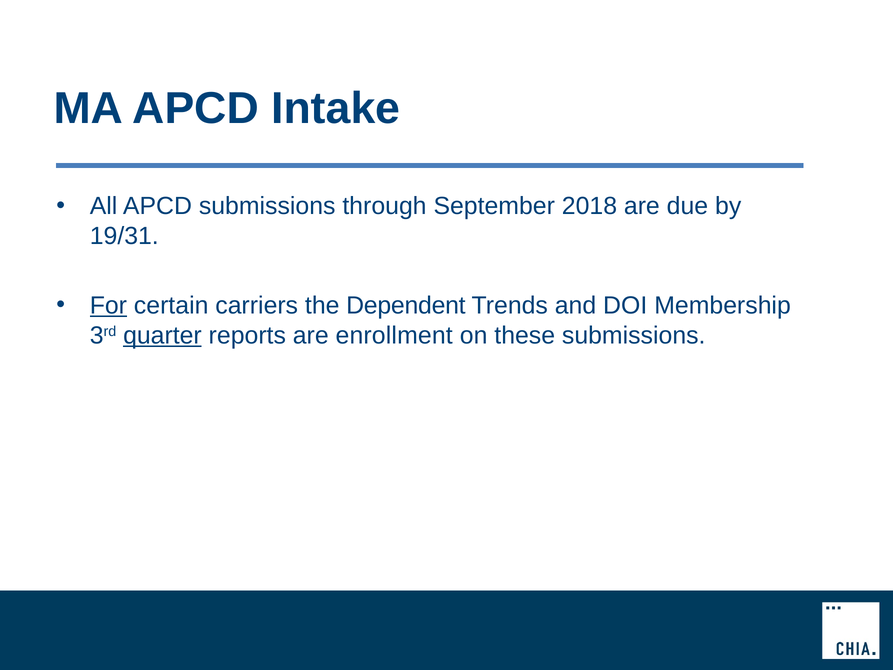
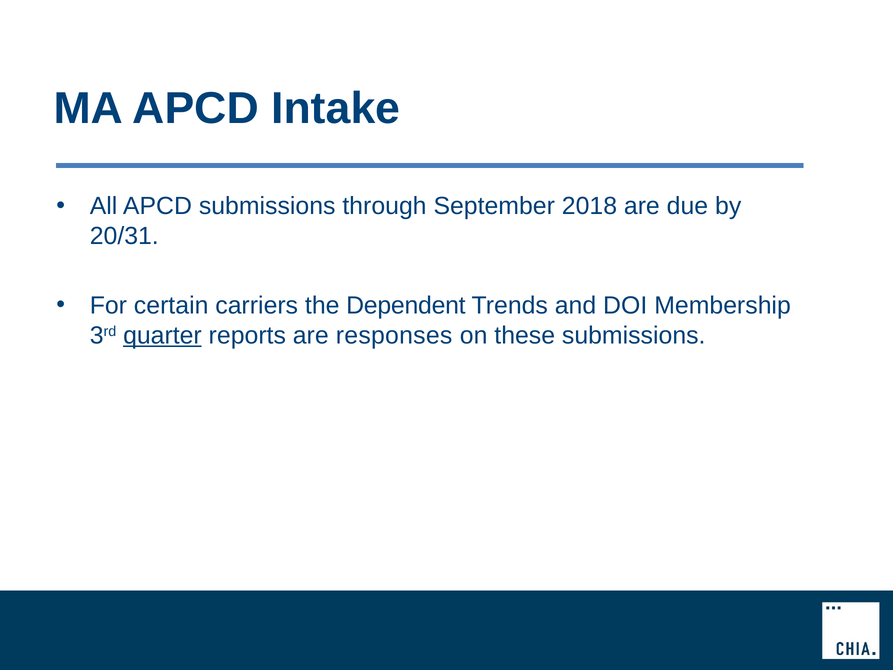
19/31: 19/31 -> 20/31 (124, 236)
For underline: present -> none (108, 305)
enrollment: enrollment -> responses (394, 335)
